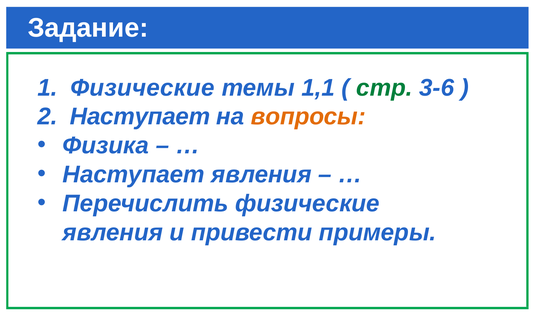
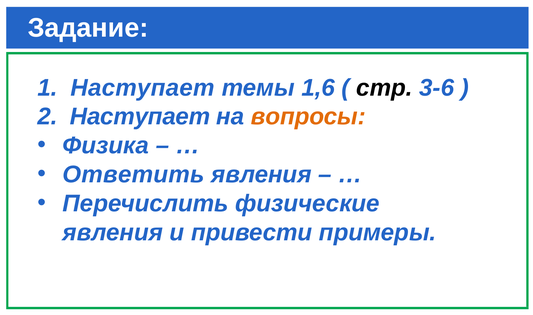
Физические: Физические -> Наступает (143, 88)
1,1: 1,1 -> 1,6 (318, 88)
стр colour: green -> black (384, 88)
Наступает: Наступает -> Ответить (134, 175)
